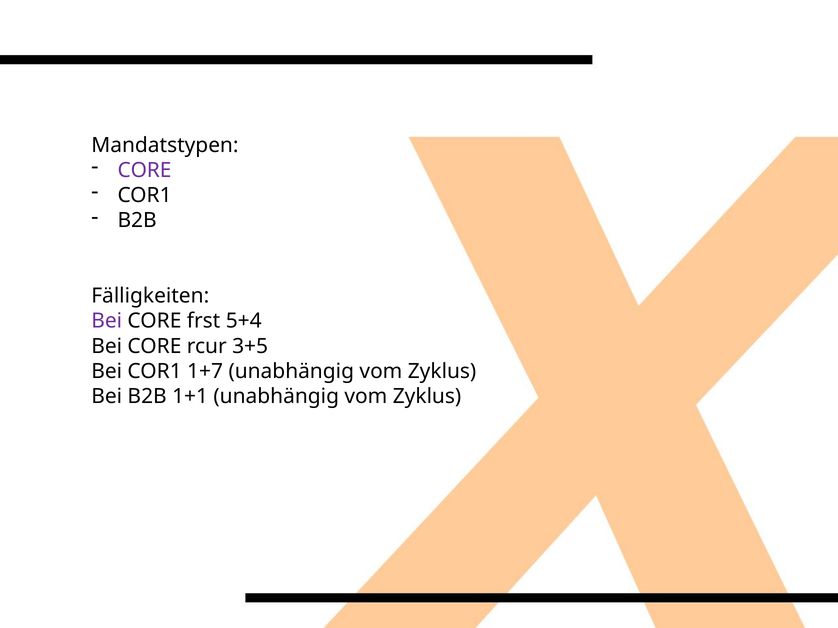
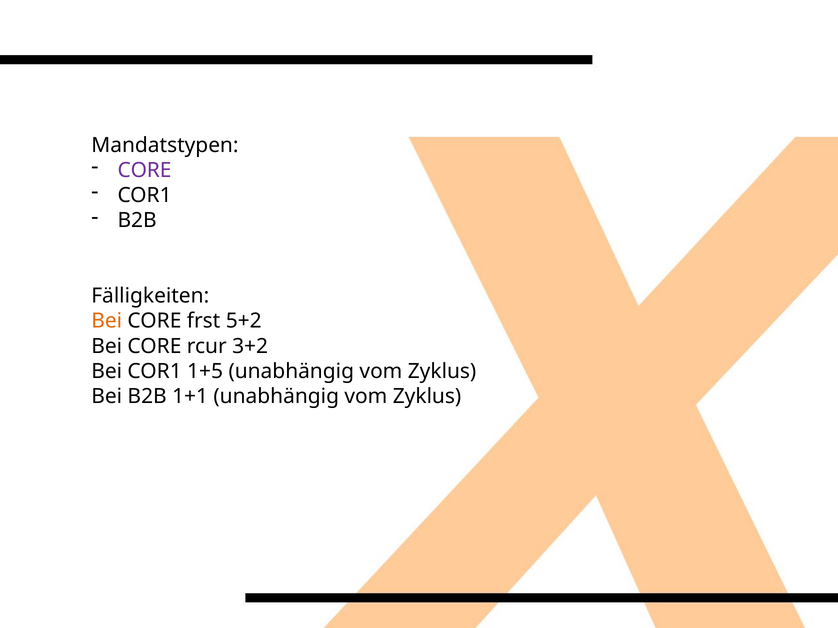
Bei colour: purple -> orange (107, 321)
5+4: 5+4 -> 5+2 (244, 321)
3+5: 3+5 -> 3+2 (250, 346)
1+7: 1+7 -> 1+5 (205, 372)
